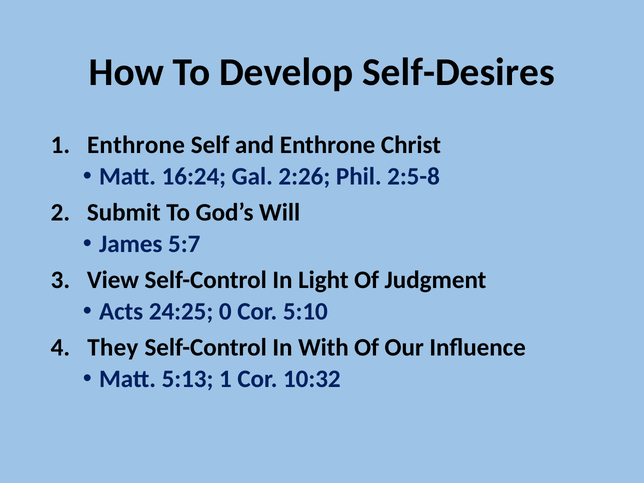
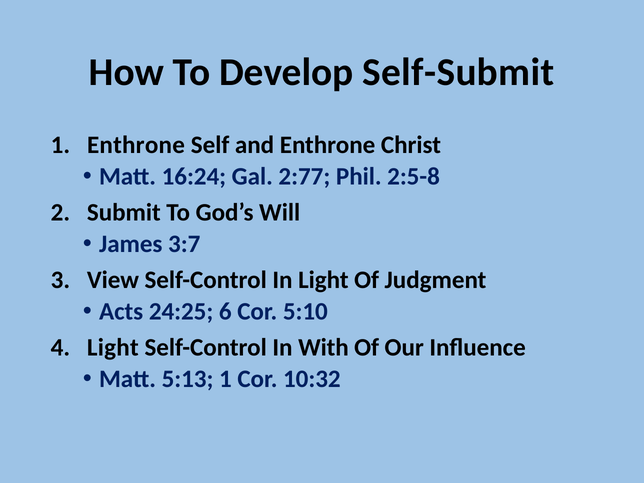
Self-Desires: Self-Desires -> Self-Submit (458, 72)
2:26: 2:26 -> 2:77 (304, 177)
5:7: 5:7 -> 3:7 (184, 244)
0: 0 -> 6 (225, 311)
They: They -> Light (113, 347)
